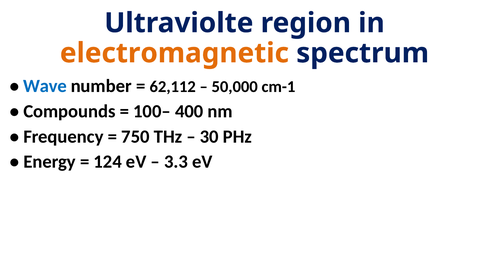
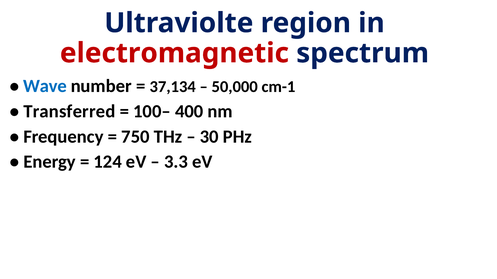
electromagnetic colour: orange -> red (174, 53)
62,112: 62,112 -> 37,134 (173, 87)
Compounds: Compounds -> Transferred (69, 112)
